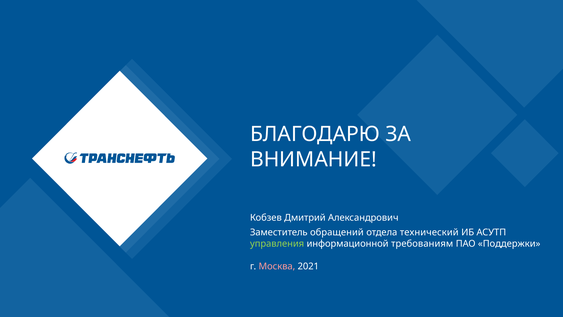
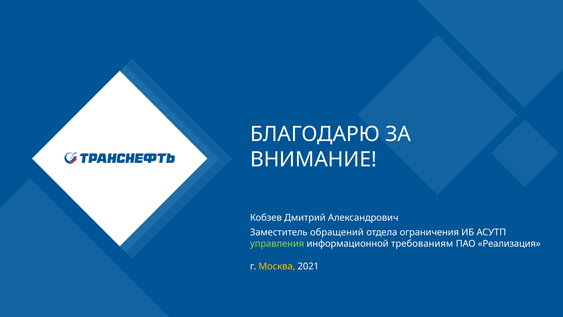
технический: технический -> ограничения (429, 232)
Поддержки: Поддержки -> Реализация (509, 244)
Москва colour: pink -> yellow (277, 266)
